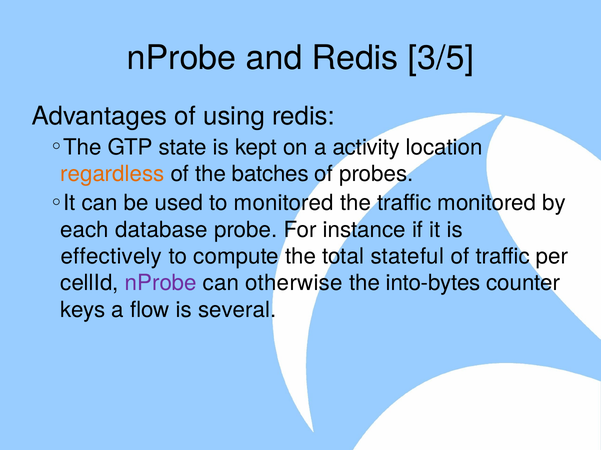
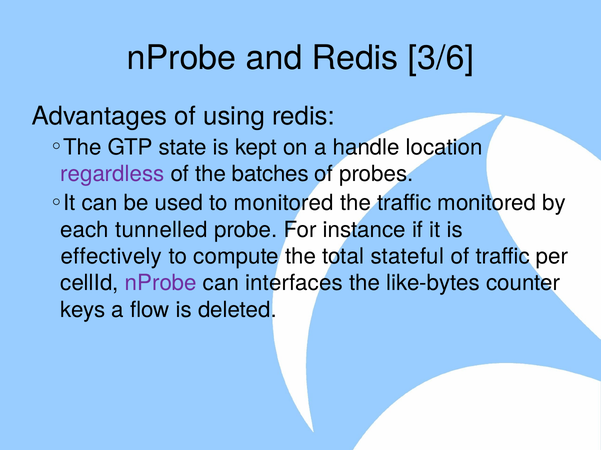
3/5: 3/5 -> 3/6 (441, 58)
activity: activity -> handle (366, 147)
regardless colour: orange -> purple (112, 174)
database: database -> tunnelled (161, 230)
otherwise: otherwise -> interfaces (294, 284)
into-bytes: into-bytes -> like-bytes (433, 284)
several: several -> deleted (237, 310)
